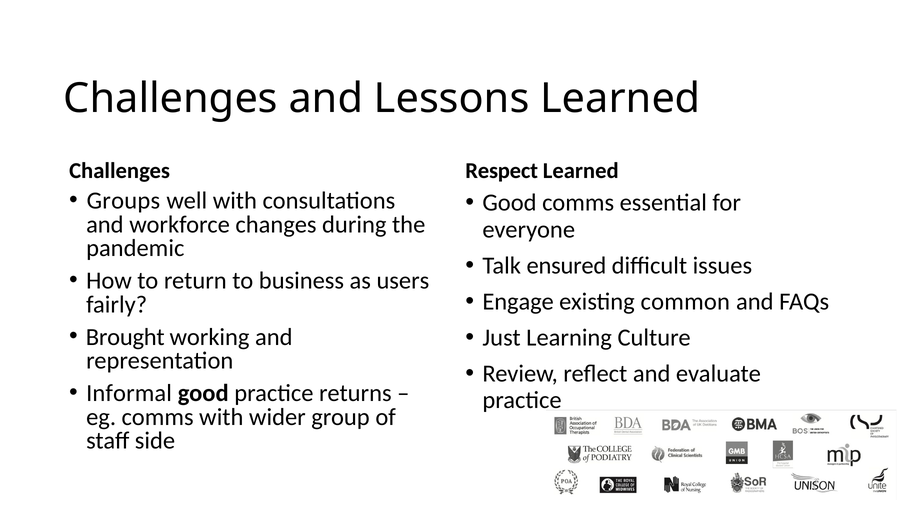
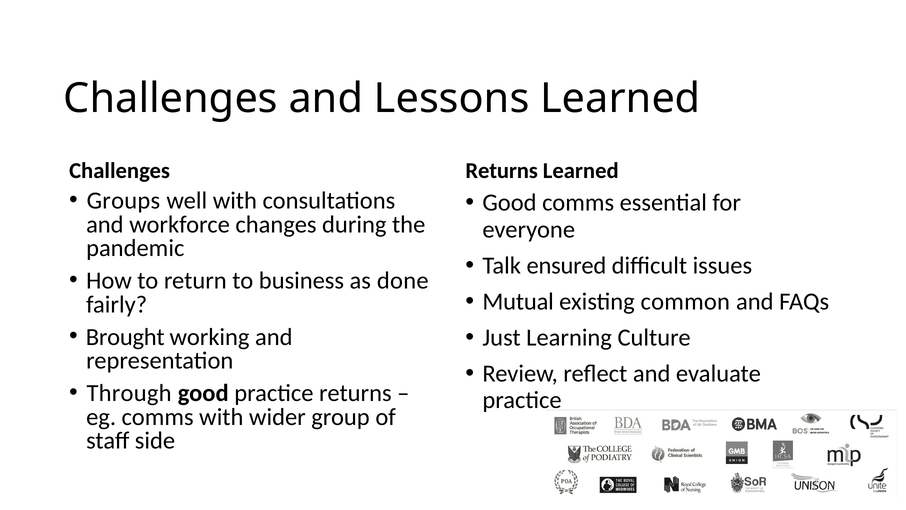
Respect: Respect -> Returns (502, 170)
users: users -> done (403, 281)
Engage: Engage -> Mutual (518, 301)
Informal: Informal -> Through (129, 393)
